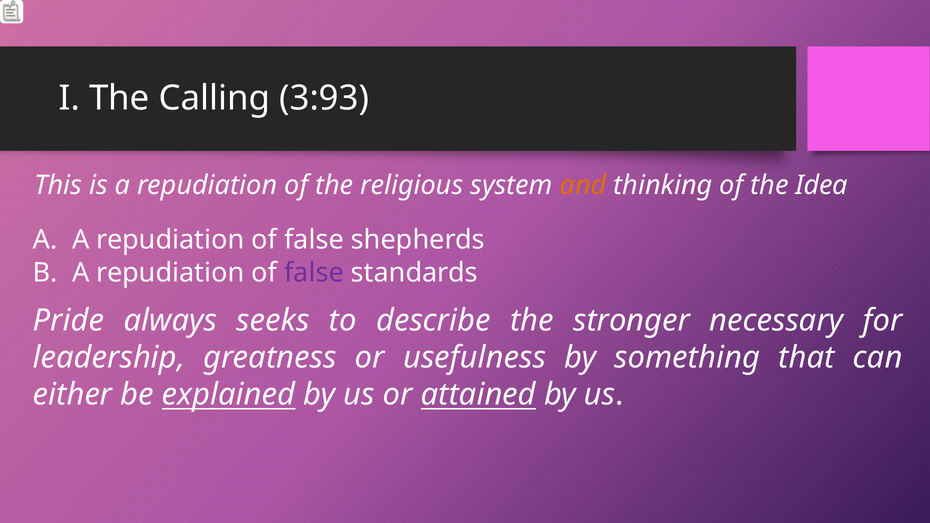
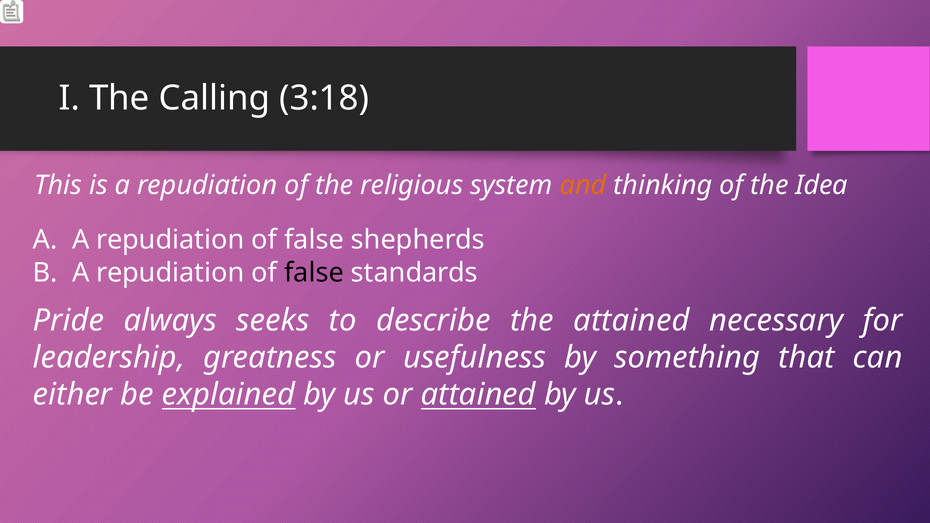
3:93: 3:93 -> 3:18 (324, 98)
false colour: purple -> black (314, 273)
the stronger: stronger -> attained (631, 320)
